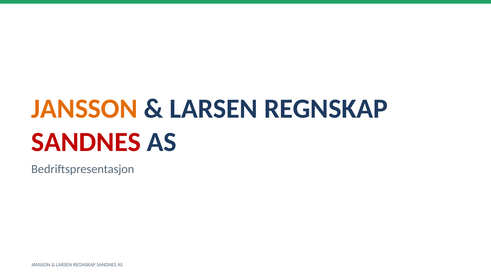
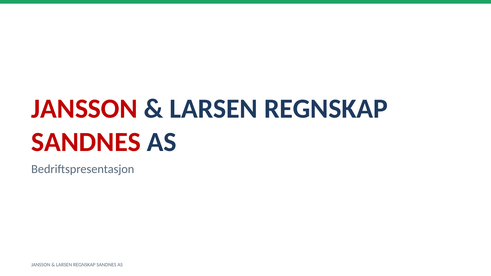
JANSSON colour: orange -> red (84, 109)
